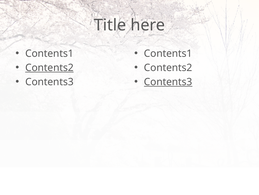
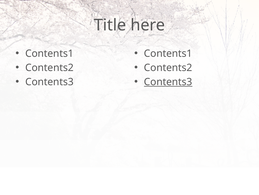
Contents2 underline: present -> none (49, 67)
